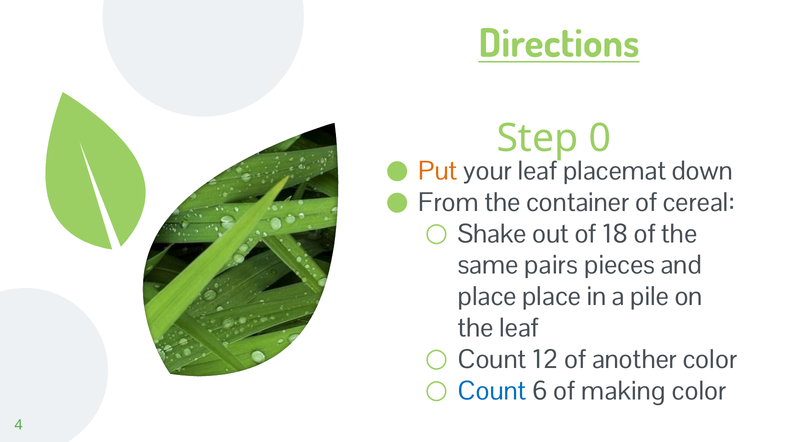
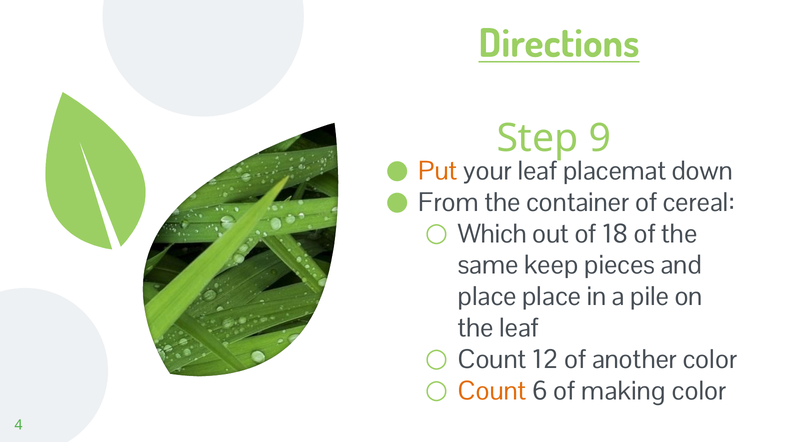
0: 0 -> 9 (600, 138)
Shake: Shake -> Which (492, 234)
pairs: pairs -> keep (551, 265)
Count colour: blue -> orange (492, 391)
